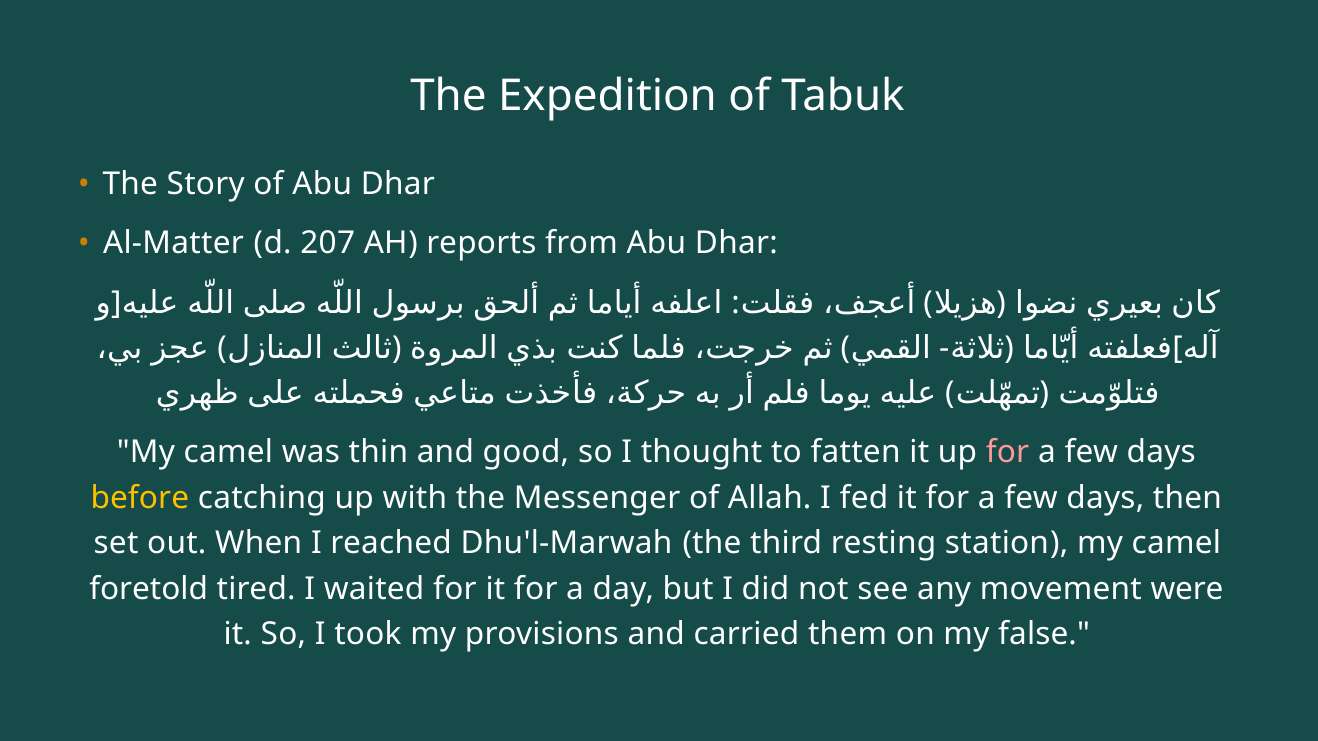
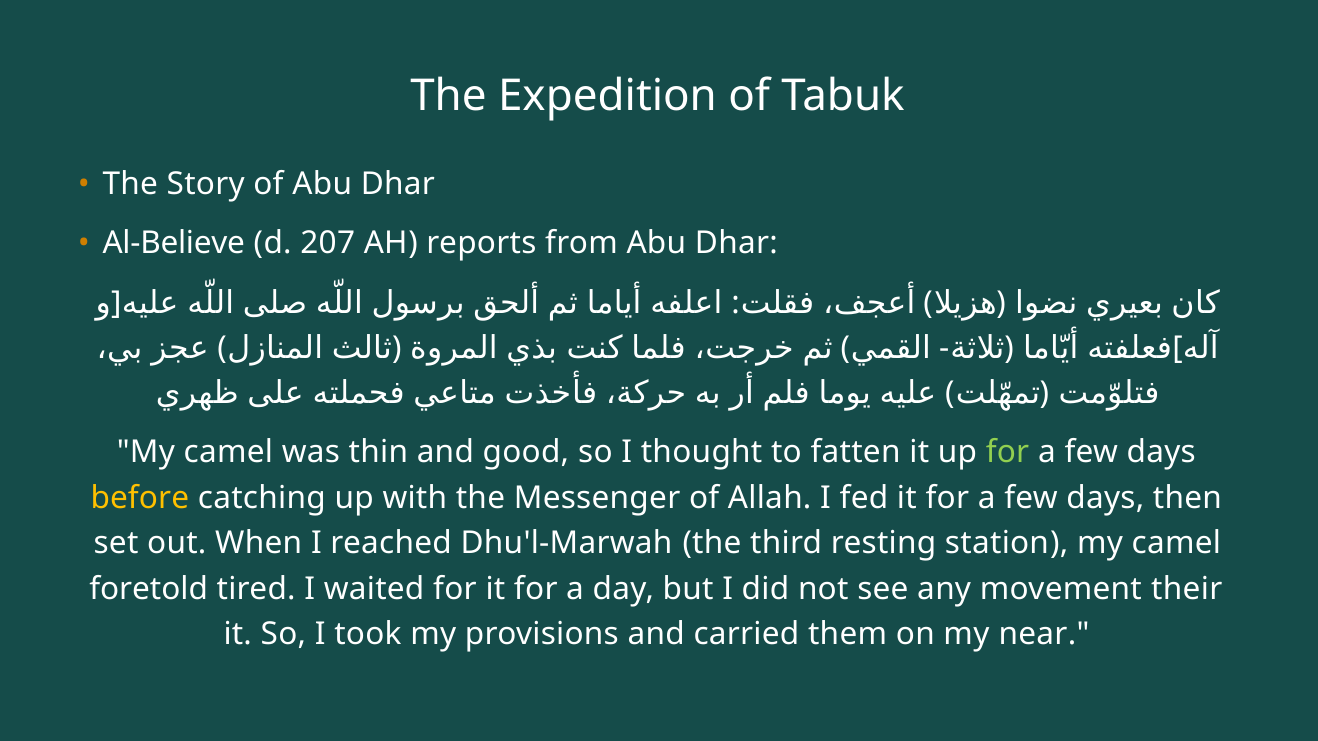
Al-Matter: Al-Matter -> Al-Believe (174, 244)
for colour: pink -> light green (1008, 453)
were: were -> their (1187, 589)
false: false -> near (1044, 634)
